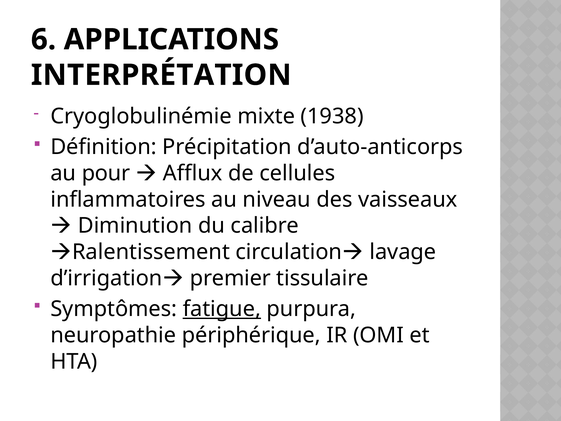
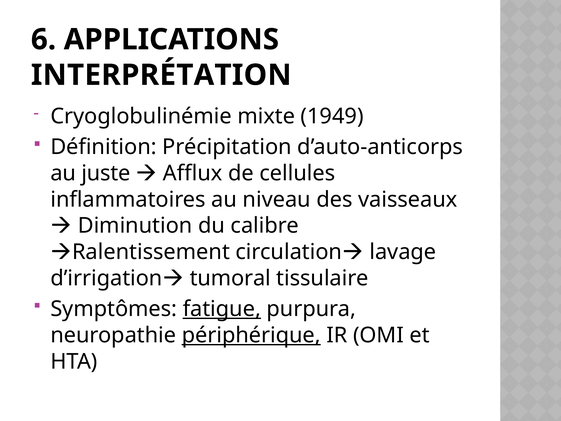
1938: 1938 -> 1949 (332, 116)
pour: pour -> juste (106, 173)
premier: premier -> tumoral (230, 278)
périphérique underline: none -> present (251, 335)
